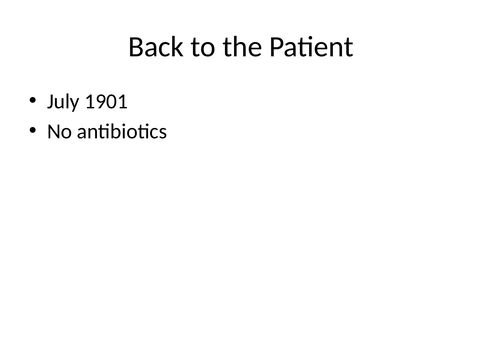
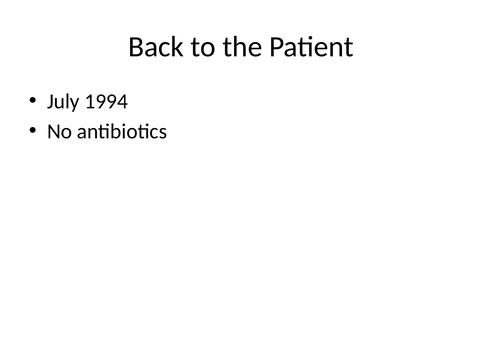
1901: 1901 -> 1994 (106, 101)
